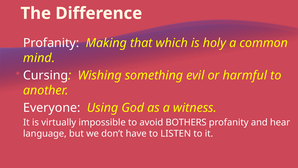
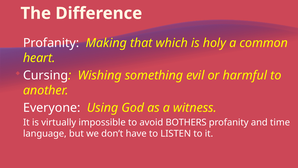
mind: mind -> heart (39, 58)
hear: hear -> time (280, 122)
